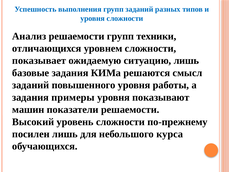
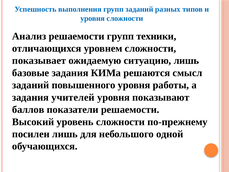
примеры: примеры -> учителей (73, 97)
машин: машин -> баллов (28, 109)
курса: курса -> одной (170, 134)
